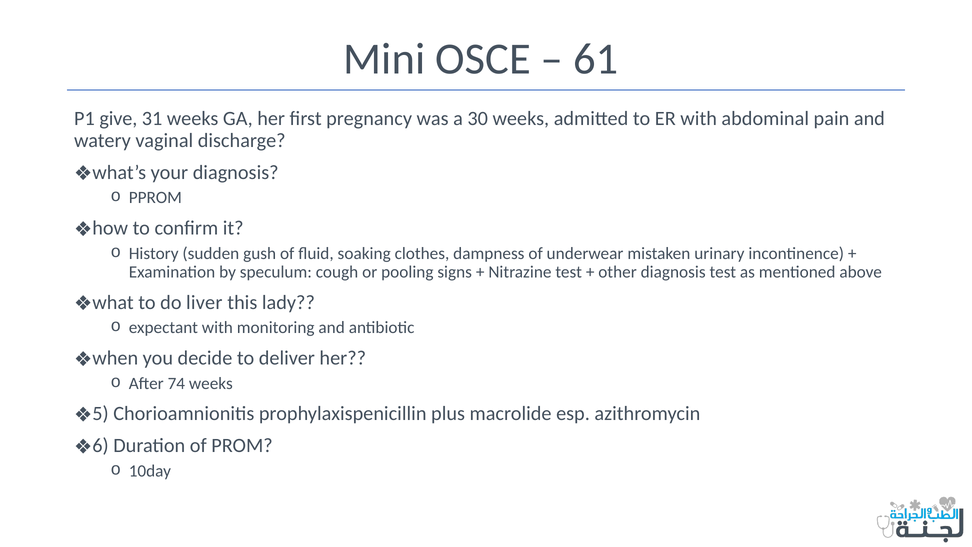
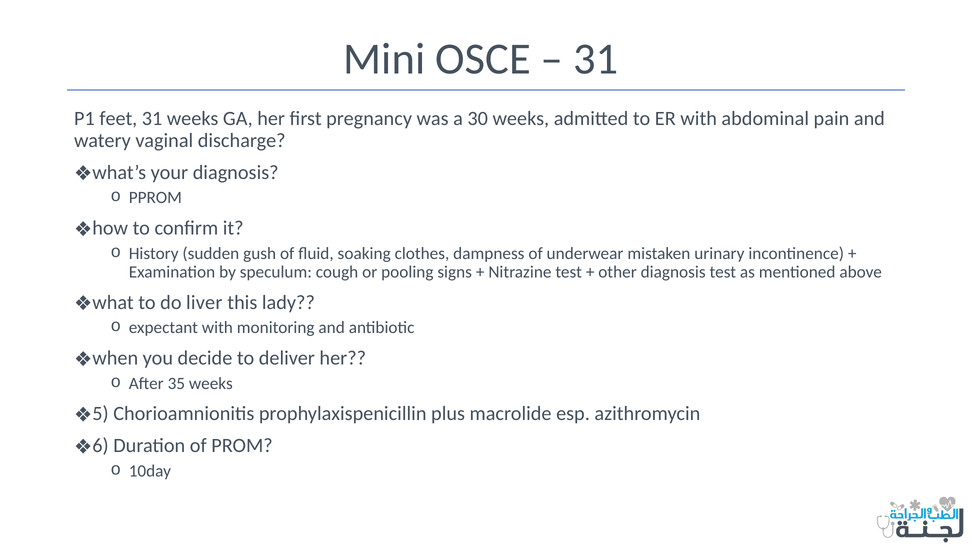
61: 61 -> 31 (596, 59)
give: give -> feet (118, 119)
74: 74 -> 35 (176, 383)
